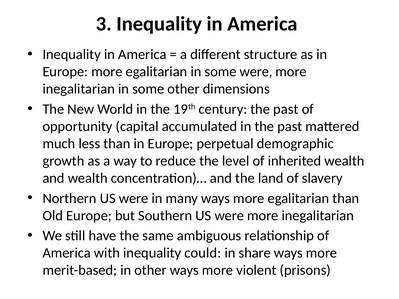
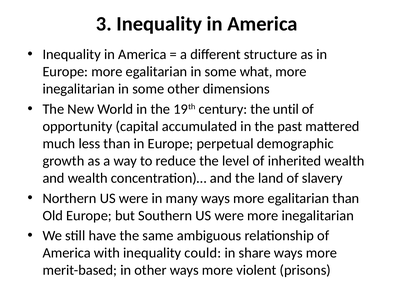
some were: were -> what (256, 72)
century the past: past -> until (286, 109)
